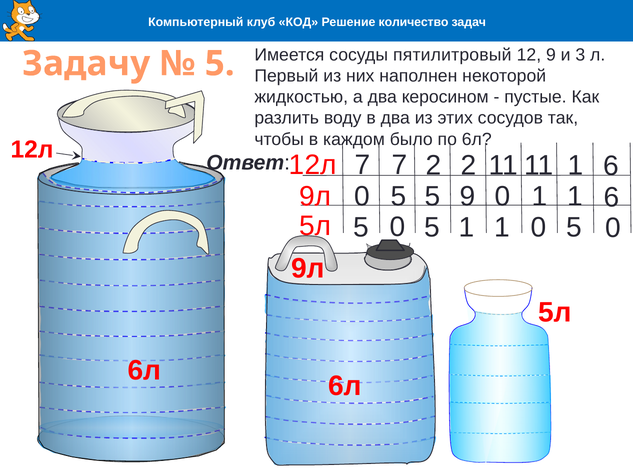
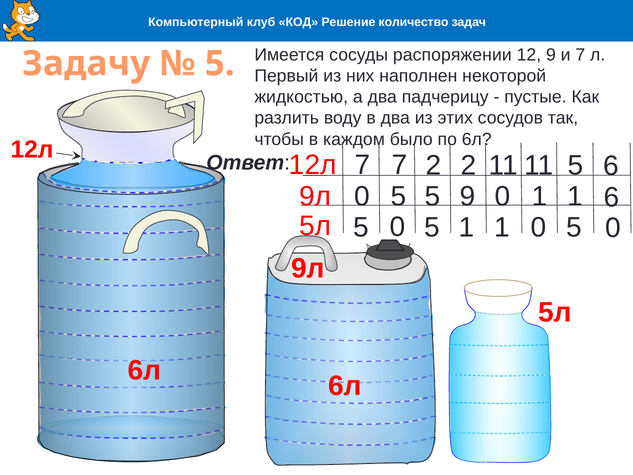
пятилитровый: пятилитровый -> распоряжении (452, 55)
и 3: 3 -> 7 (580, 55)
керосином: керосином -> падчерицу (445, 97)
1: 1 -> 5 (576, 165)
